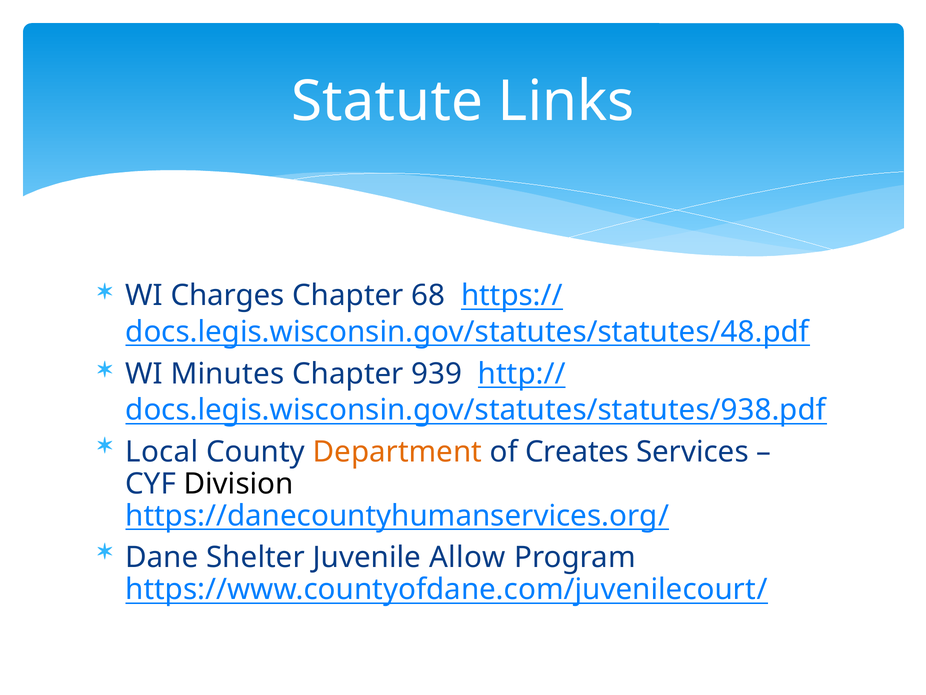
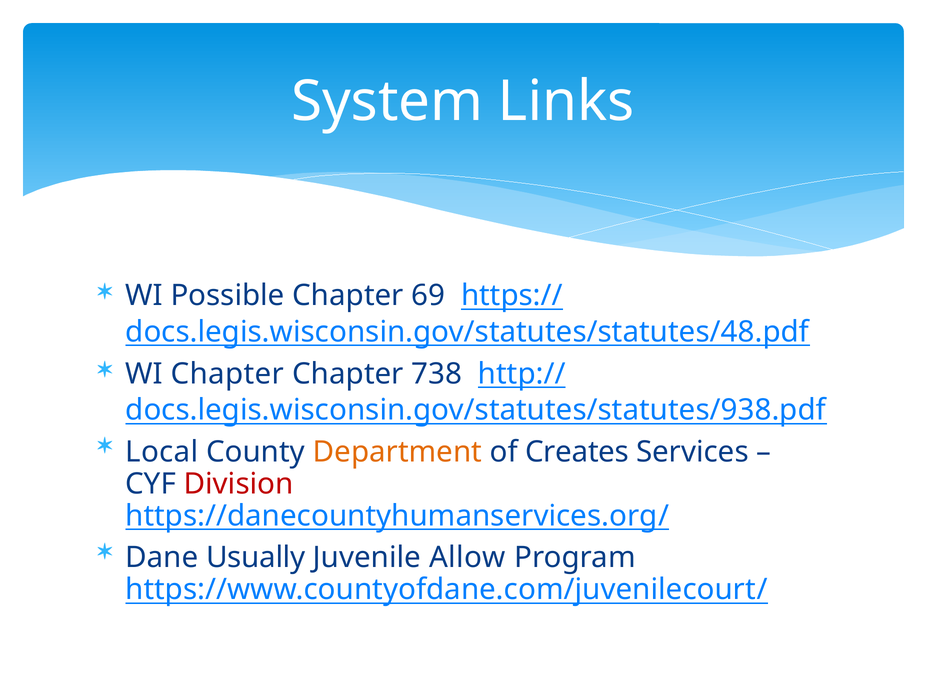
Statute: Statute -> System (387, 102)
Charges: Charges -> Possible (228, 295)
68: 68 -> 69 (428, 295)
WI Minutes: Minutes -> Chapter (227, 373)
939: 939 -> 738 (437, 373)
Division colour: black -> red (239, 484)
Shelter: Shelter -> Usually (256, 557)
